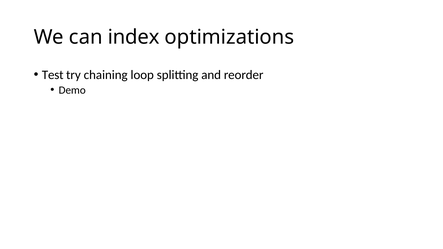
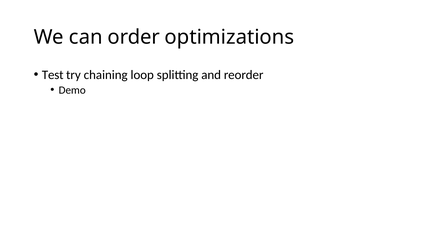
index: index -> order (134, 37)
